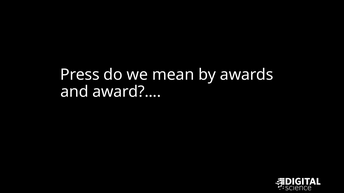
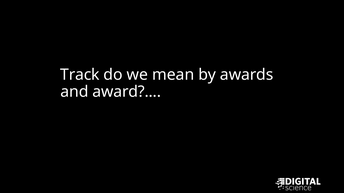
Press: Press -> Track (80, 75)
